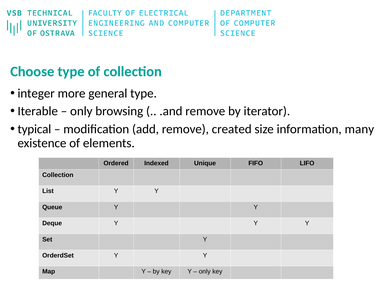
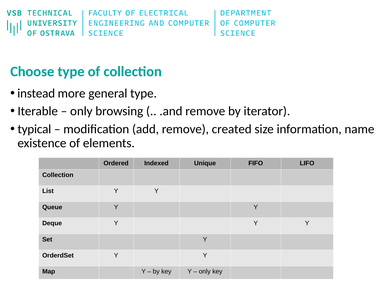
integer: integer -> instead (36, 93)
many: many -> name (359, 129)
